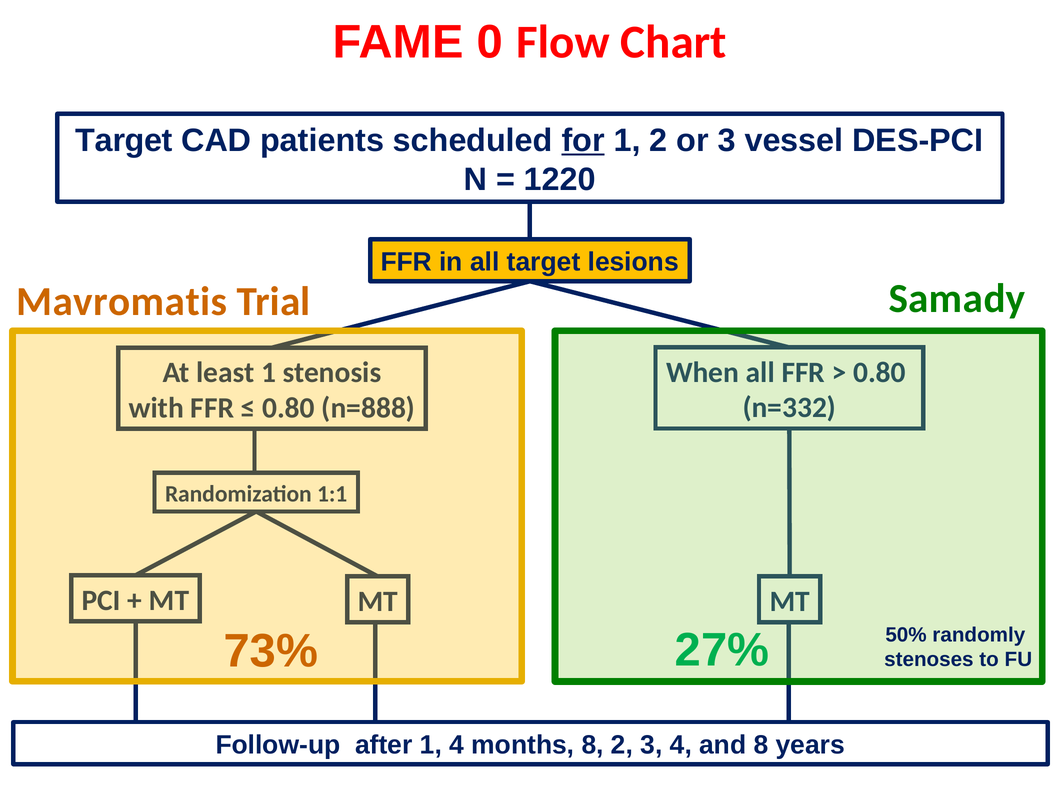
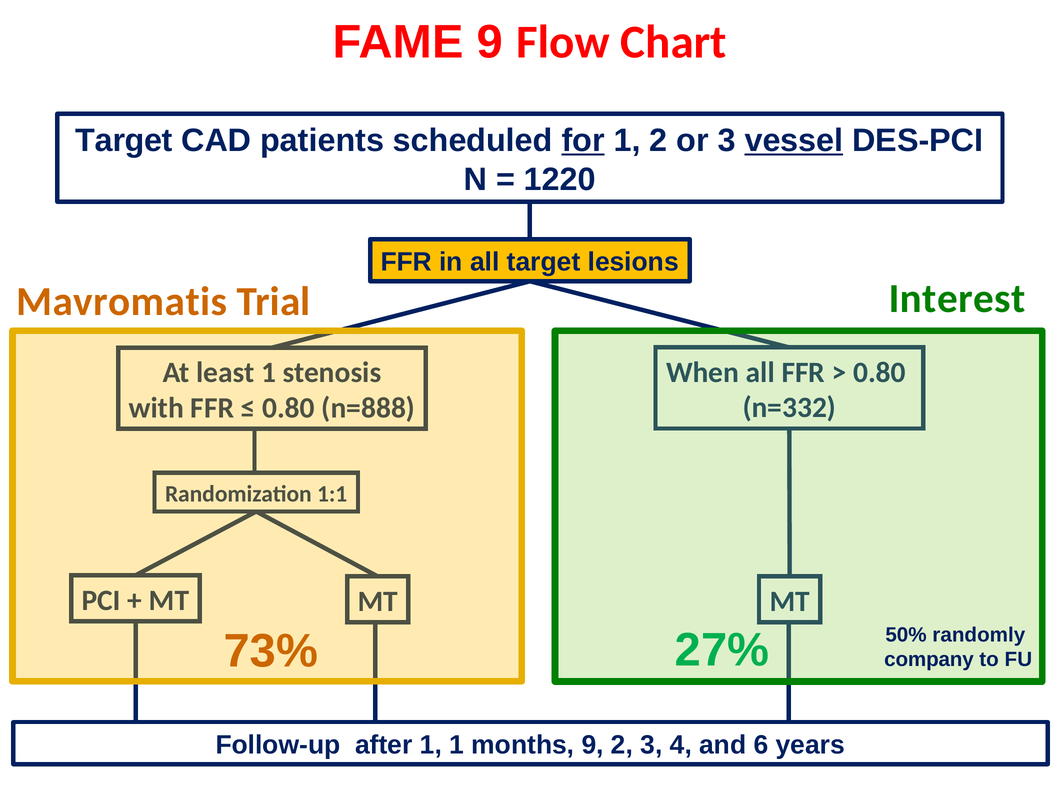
FAME 0: 0 -> 9 (490, 42)
vessel underline: none -> present (794, 141)
Samady: Samady -> Interest (957, 299)
stenoses: stenoses -> company (929, 660)
1 4: 4 -> 1 (457, 745)
months 8: 8 -> 9 (593, 745)
and 8: 8 -> 6 (761, 745)
